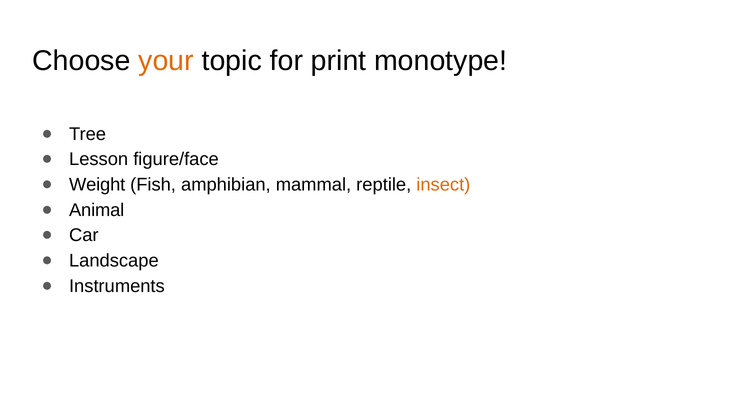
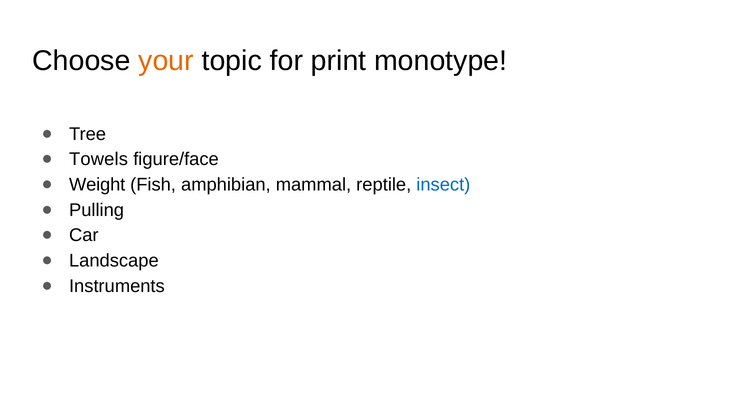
Lesson: Lesson -> Towels (99, 159)
insect colour: orange -> blue (443, 185)
Animal: Animal -> Pulling (97, 210)
